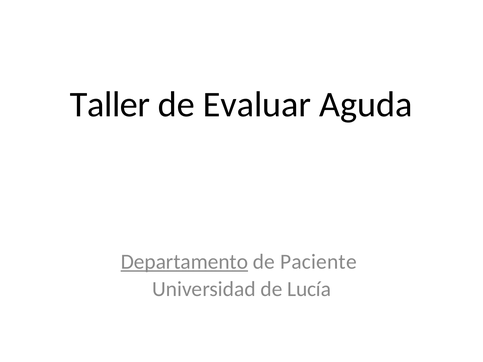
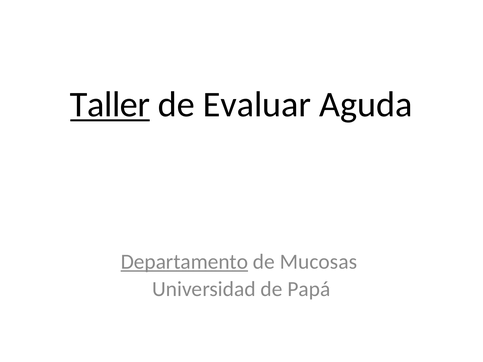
Taller underline: none -> present (110, 105)
Paciente: Paciente -> Mucosas (318, 262)
Lucía: Lucía -> Papá (309, 289)
